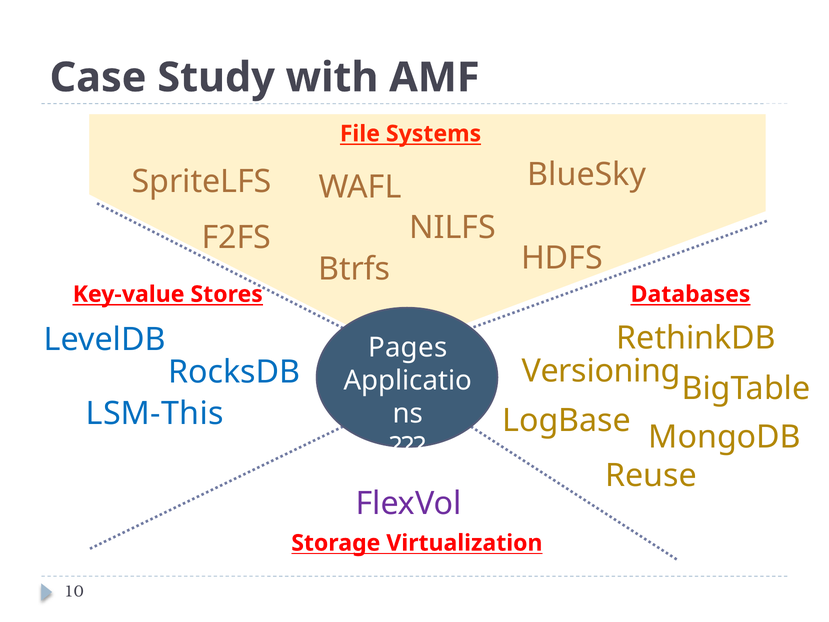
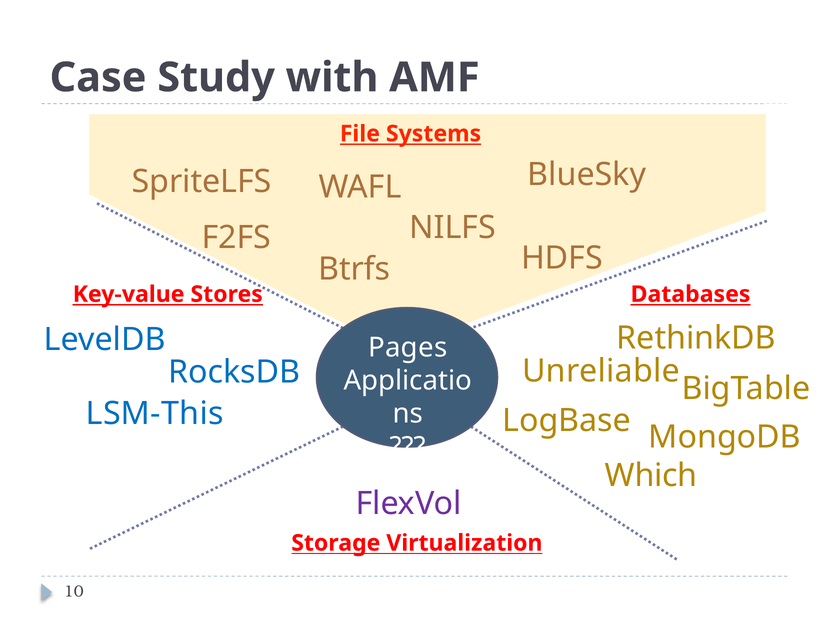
Versioning: Versioning -> Unreliable (601, 371)
Reuse: Reuse -> Which (651, 476)
